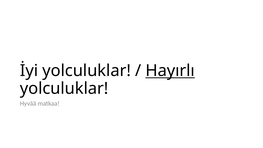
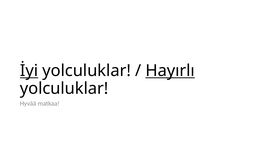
İyi underline: none -> present (29, 71)
